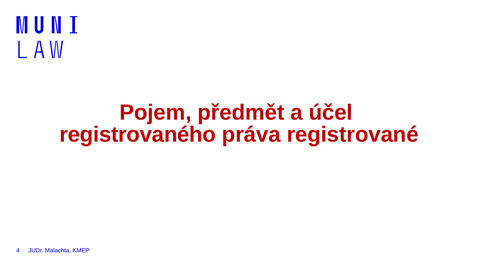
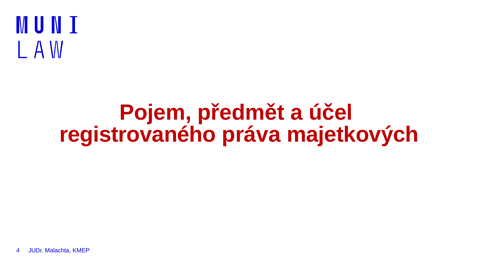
registrované: registrované -> majetkových (353, 134)
